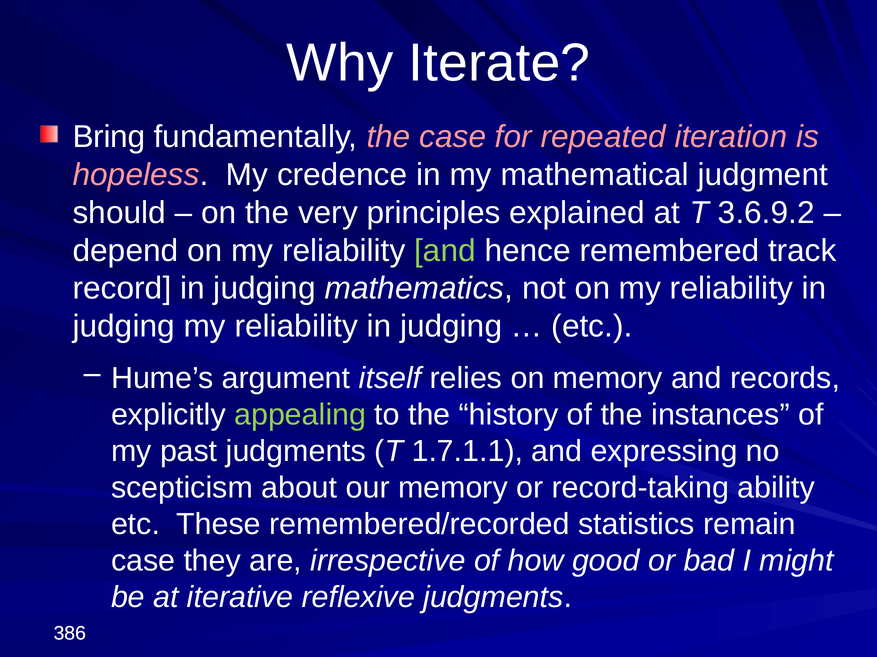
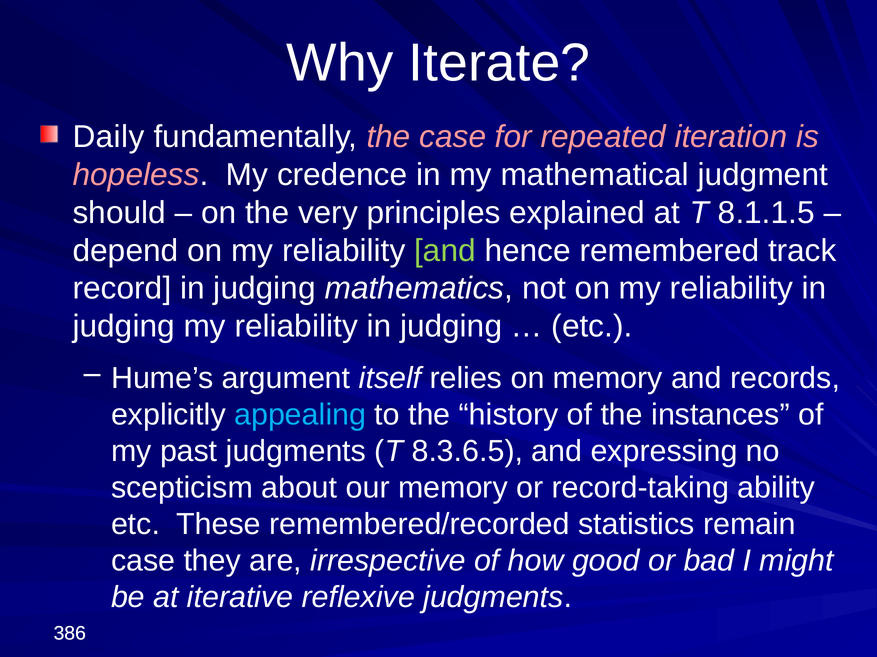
Bring: Bring -> Daily (109, 137)
3.6.9.2: 3.6.9.2 -> 8.1.1.5 (766, 213)
appealing colour: light green -> light blue (300, 415)
1.7.1.1: 1.7.1.1 -> 8.3.6.5 (467, 452)
